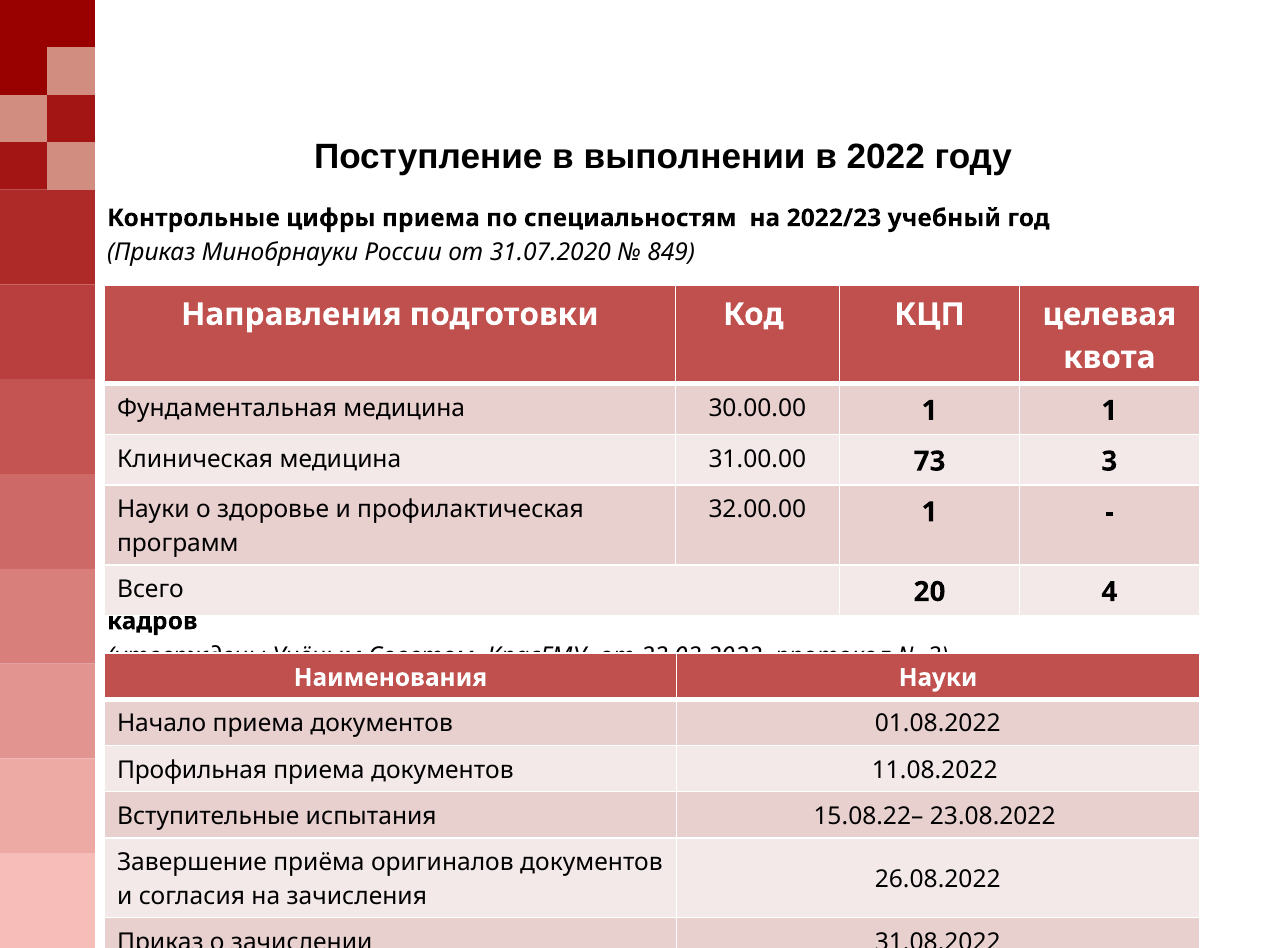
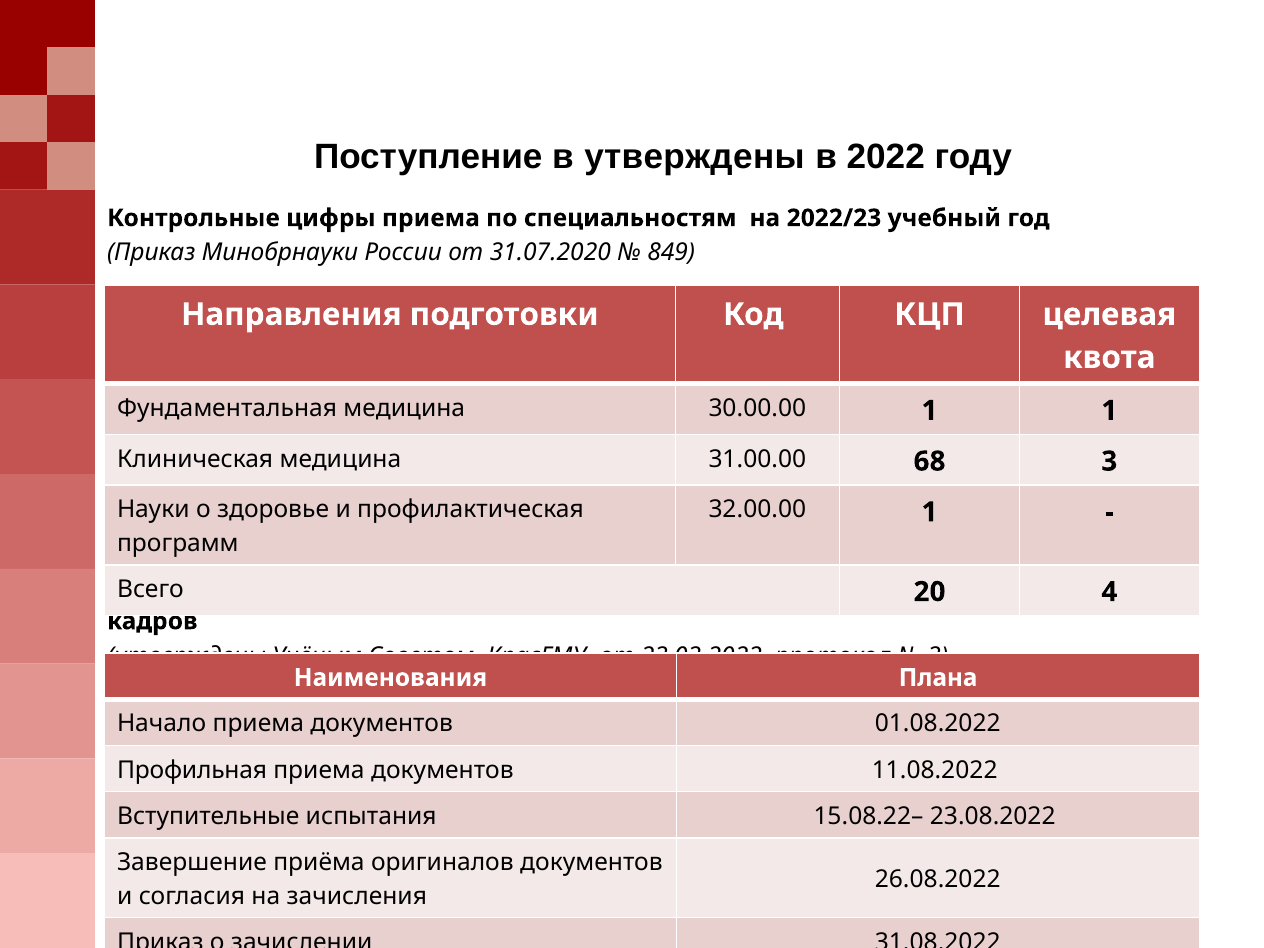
в выполнении: выполнении -> утверждены (694, 157)
73: 73 -> 68 (930, 461)
Наименования Науки: Науки -> Плана (938, 678)
